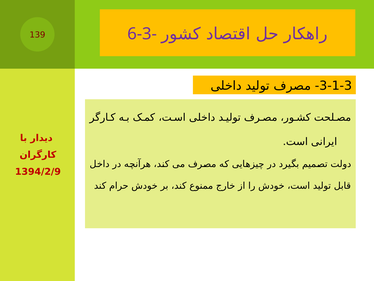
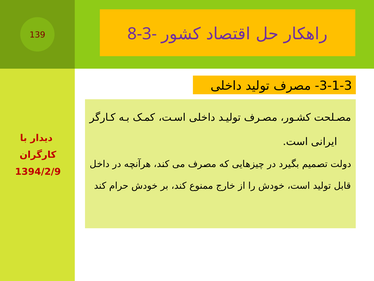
6-3-: 6-3- -> 8-3- (142, 34)
